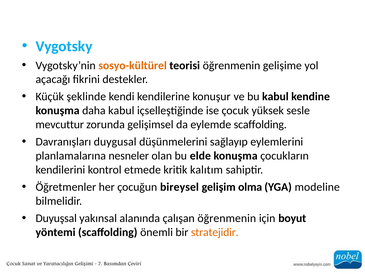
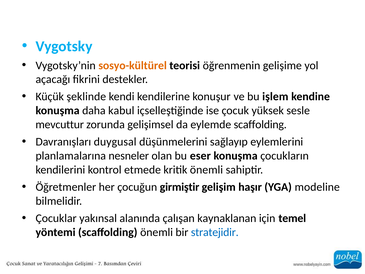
bu kabul: kabul -> işlem (275, 97)
elde: elde -> eser (200, 156)
kritik kalıtım: kalıtım -> önemli (206, 170)
bireysel: bireysel -> girmiştir (180, 187)
olma: olma -> haşır (250, 187)
Duyuşsal: Duyuşsal -> Çocuklar (56, 218)
çalışan öğrenmenin: öğrenmenin -> kaynaklanan (227, 218)
boyut: boyut -> temel (292, 218)
stratejidir colour: orange -> blue (215, 232)
